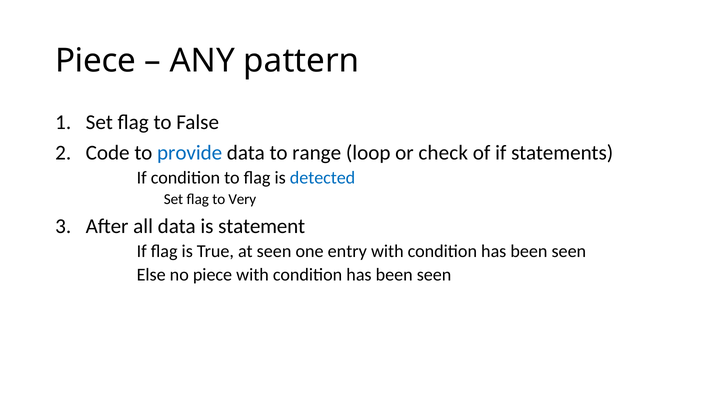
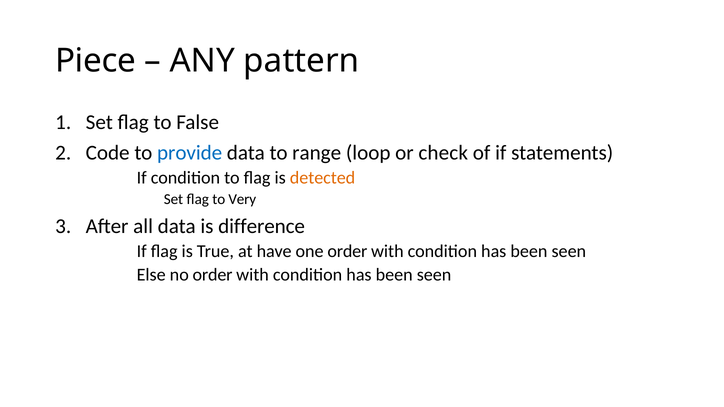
detected colour: blue -> orange (323, 178)
statement: statement -> difference (262, 226)
at seen: seen -> have (274, 251)
one entry: entry -> order (347, 251)
no piece: piece -> order (213, 275)
